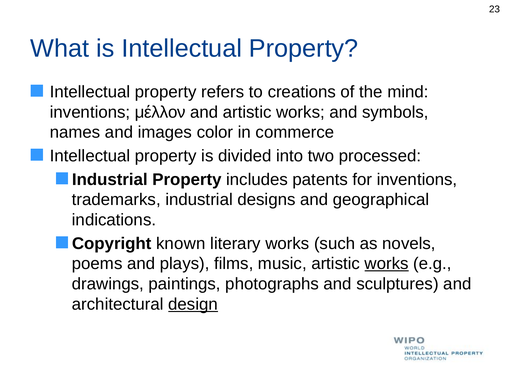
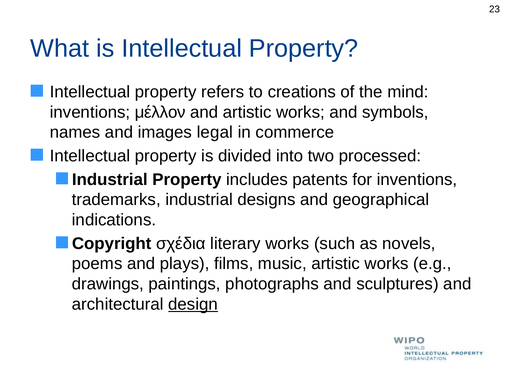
color: color -> legal (215, 132)
known: known -> σχέδια (181, 243)
works underline: present -> none (387, 264)
